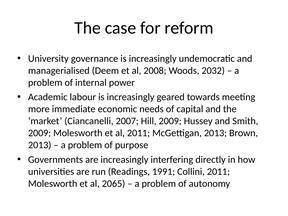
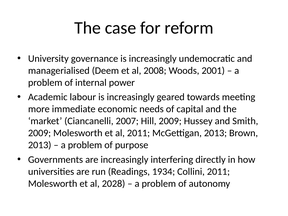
2032: 2032 -> 2001 (213, 71)
1991: 1991 -> 1934 (164, 172)
2065: 2065 -> 2028 (114, 184)
